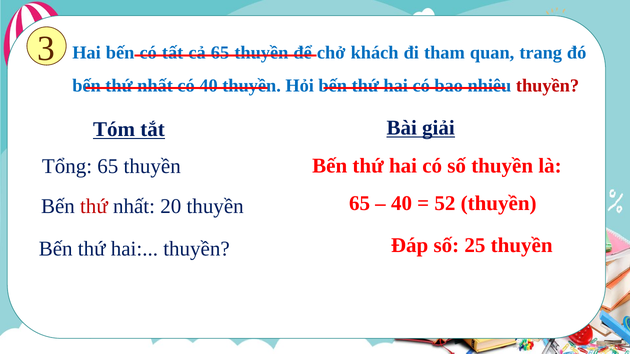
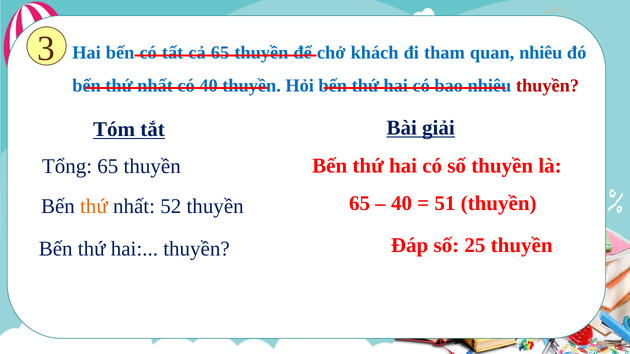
quan trang: trang -> nhiêu (541, 53)
52: 52 -> 51 (445, 203)
thứ colour: red -> orange (94, 206)
20: 20 -> 52 (171, 206)
